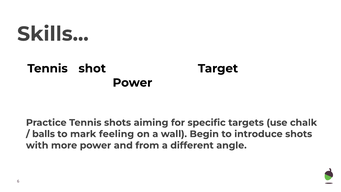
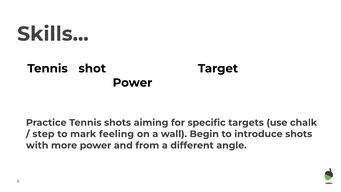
balls: balls -> step (43, 134)
